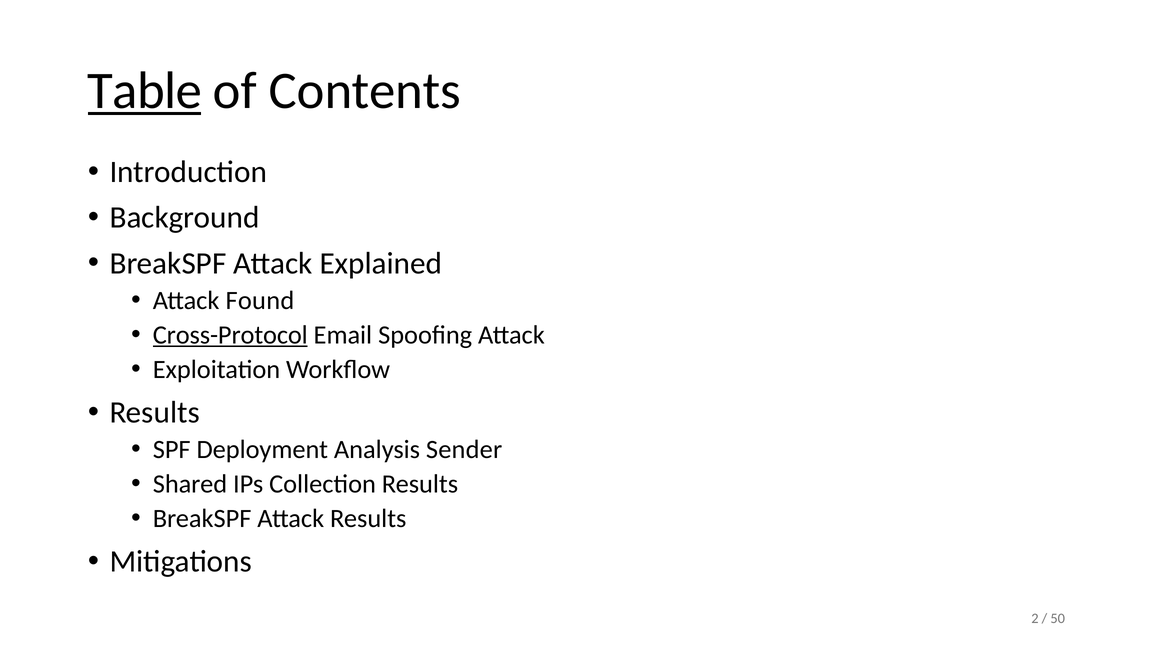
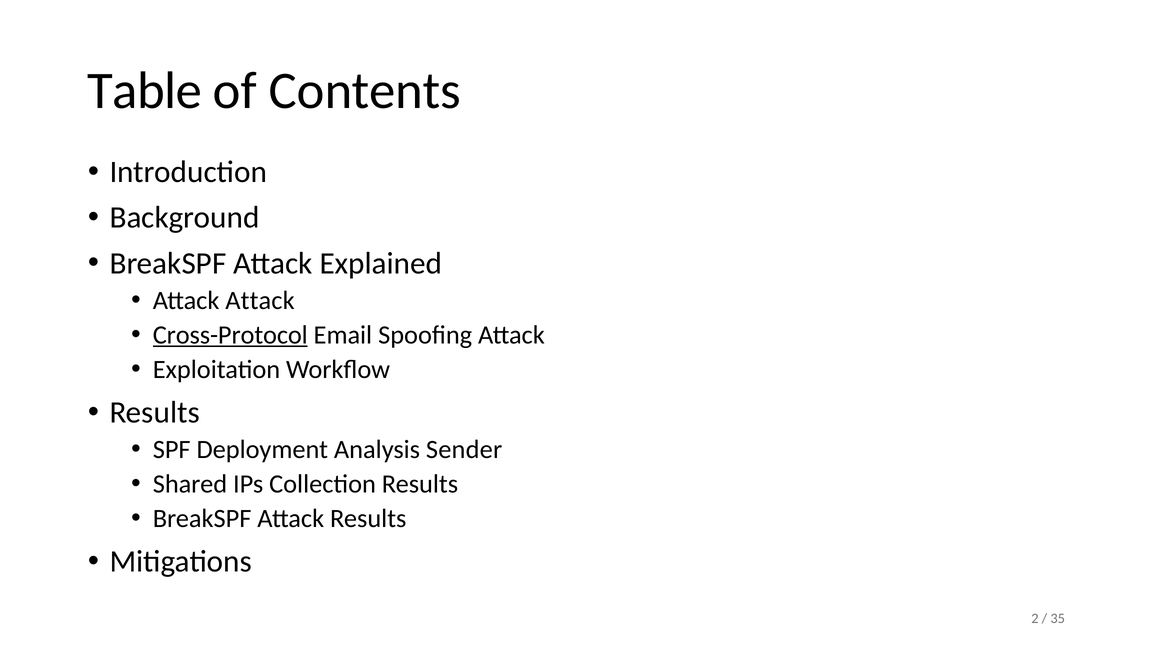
Table underline: present -> none (145, 91)
Attack Found: Found -> Attack (260, 301)
50: 50 -> 35 (1058, 619)
